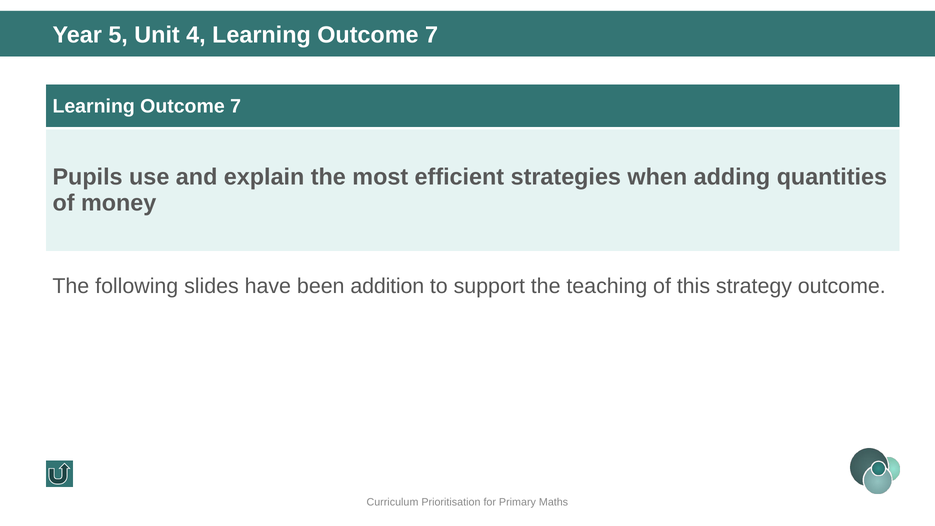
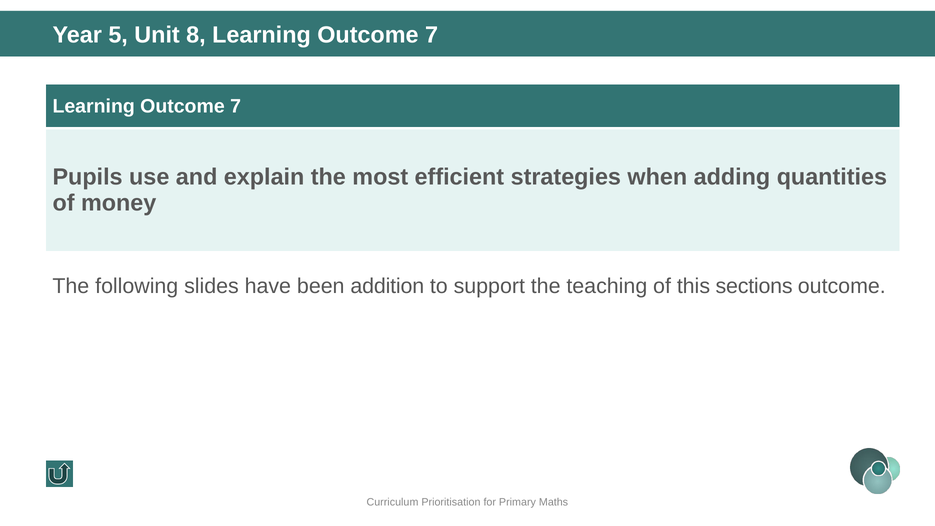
4: 4 -> 8 (196, 35)
strategy: strategy -> sections (754, 286)
